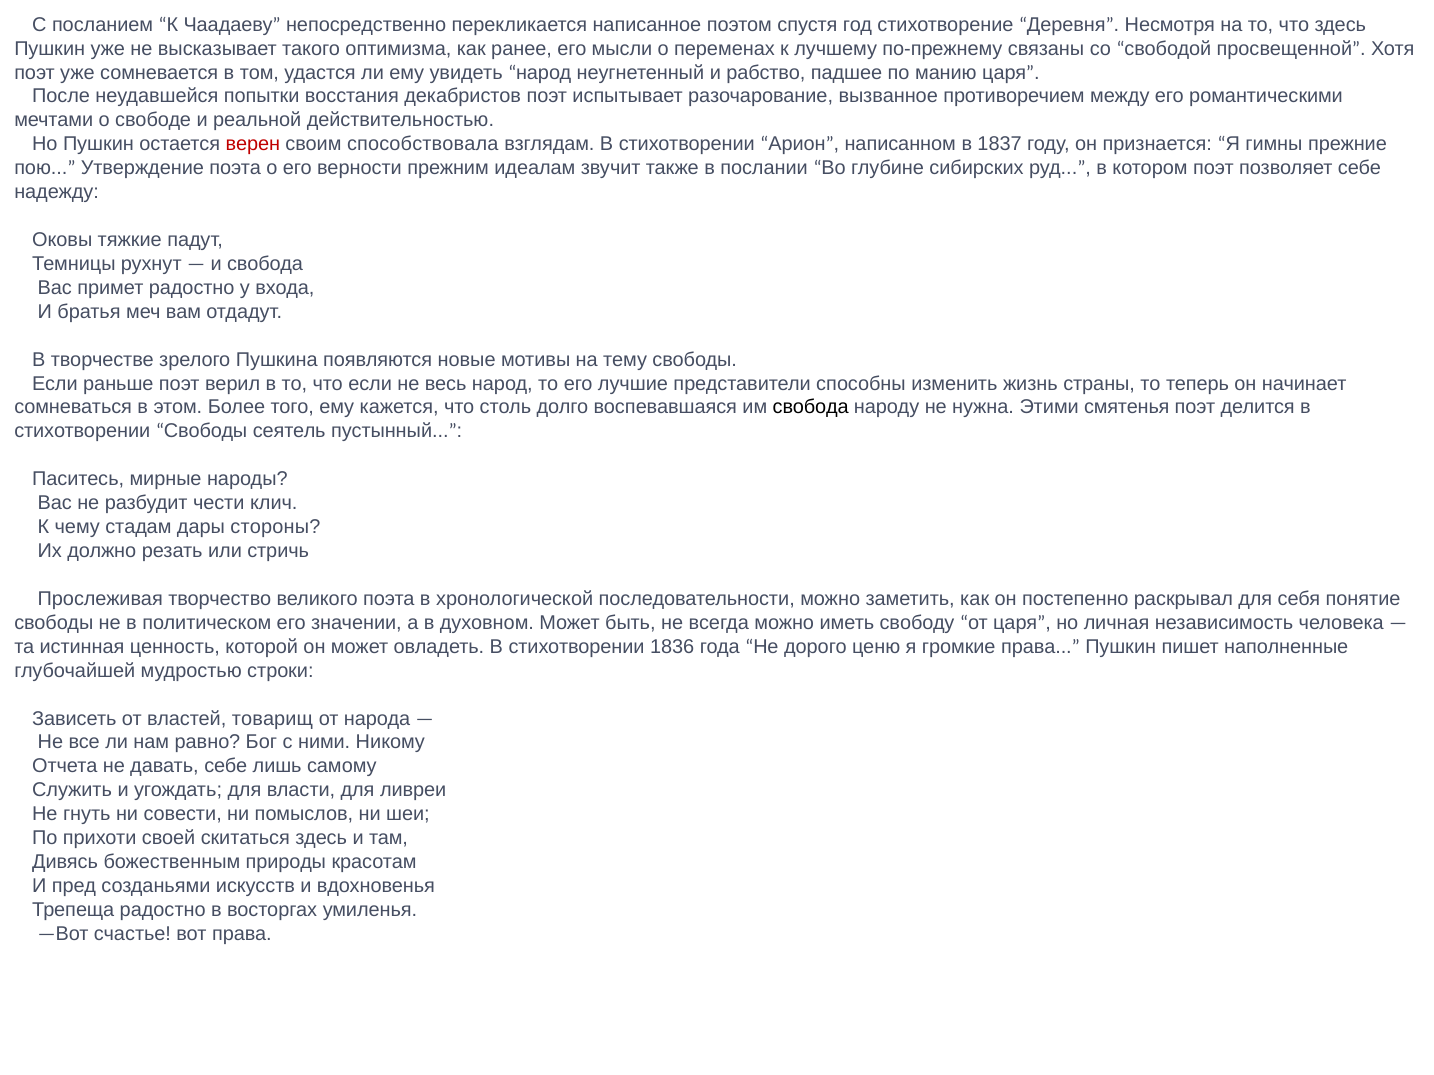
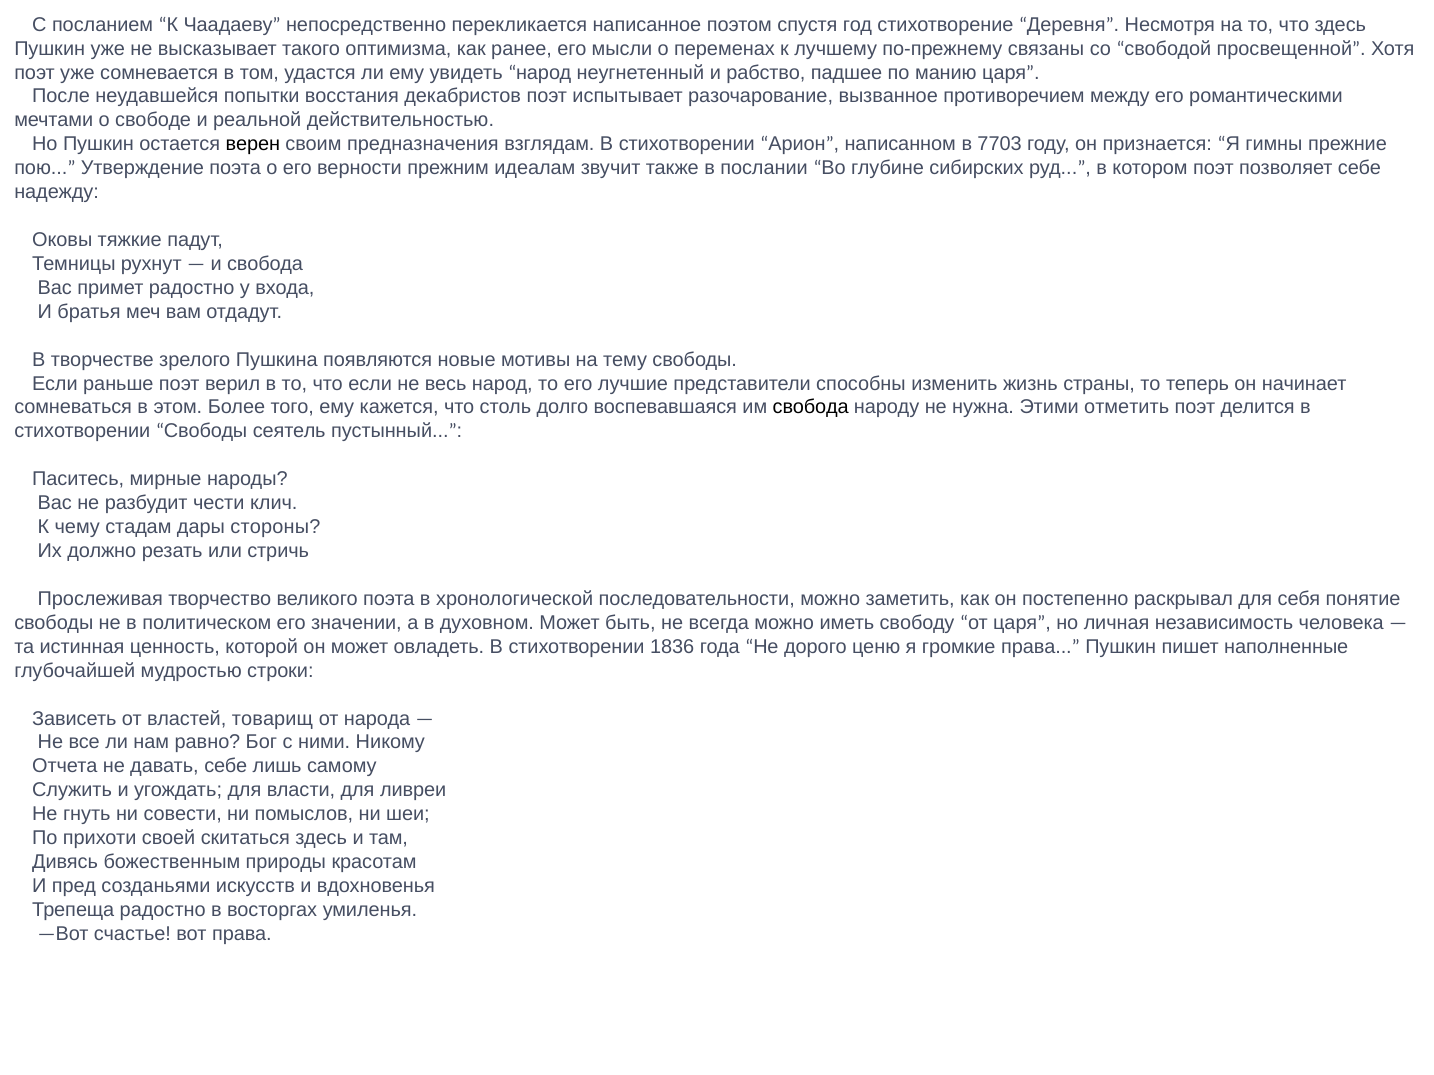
верен colour: red -> black (253, 144)
способствовала: способствовала -> предназначения (423, 144)
1837: 1837 -> 7703 (1000, 144)
смятенья: смятенья -> отметить (1127, 408)
